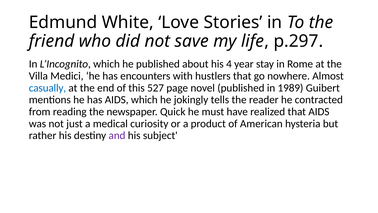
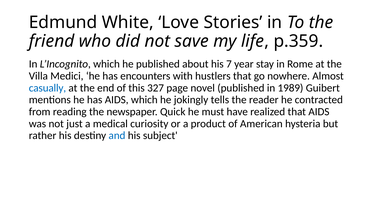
p.297: p.297 -> p.359 (298, 41)
4: 4 -> 7 (229, 64)
527: 527 -> 327 (156, 88)
and colour: purple -> blue (117, 135)
